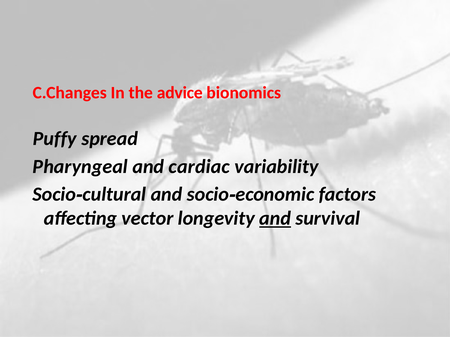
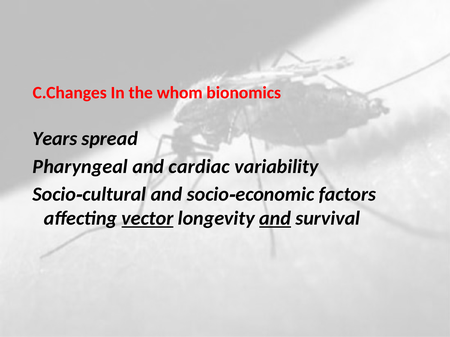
advice: advice -> whom (180, 93)
Puffy: Puffy -> Years (55, 139)
vector underline: none -> present (148, 219)
